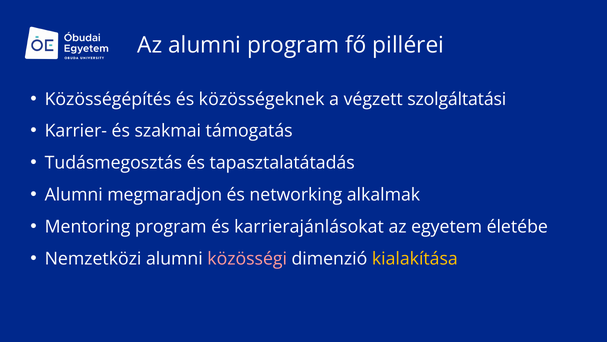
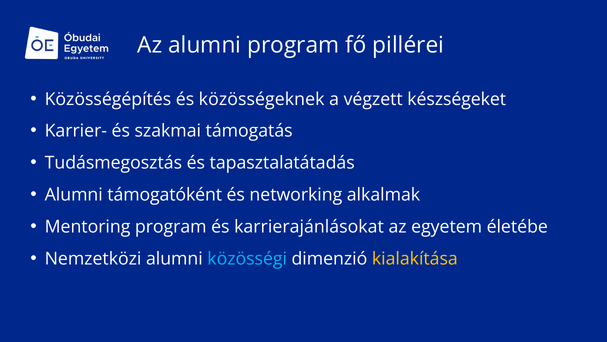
szolgáltatási: szolgáltatási -> készségeket (457, 99)
megmaradjon: megmaradjon -> támogatóként (165, 195)
közösségi colour: pink -> light blue (247, 258)
